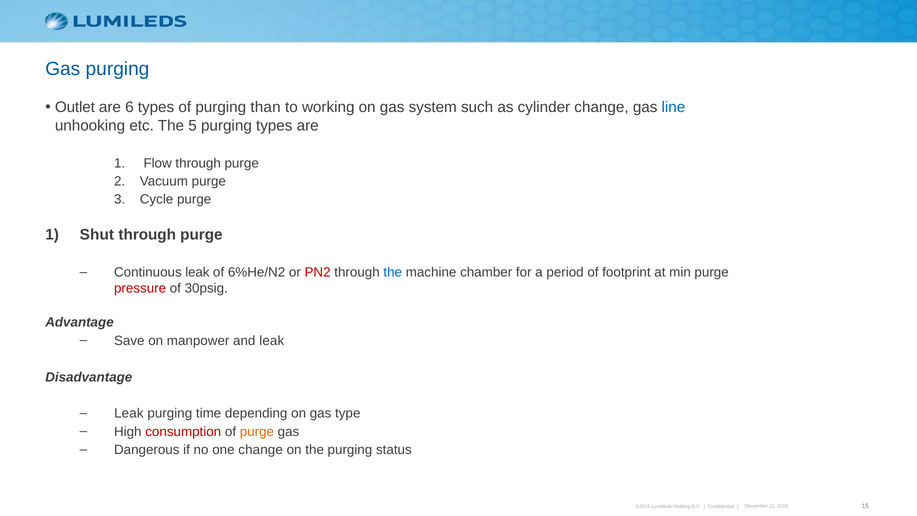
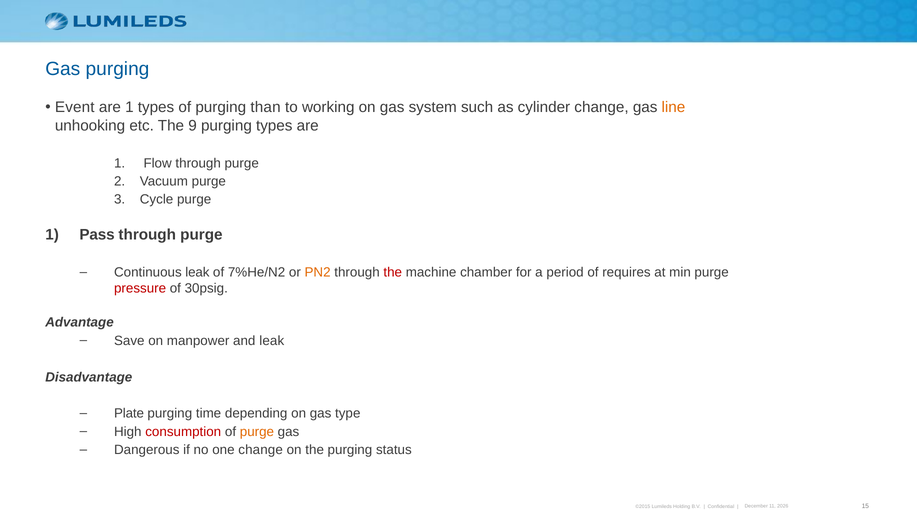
Outlet: Outlet -> Event (75, 107)
6: 6 -> 1 (129, 107)
line colour: blue -> orange (673, 107)
5: 5 -> 9 (193, 126)
Shut: Shut -> Pass (97, 235)
6%He/N2: 6%He/N2 -> 7%He/N2 (257, 272)
PN2 colour: red -> orange (318, 272)
the colour: blue -> red (393, 272)
footprint: footprint -> requires (626, 272)
Leak: Leak -> Plate (129, 413)
